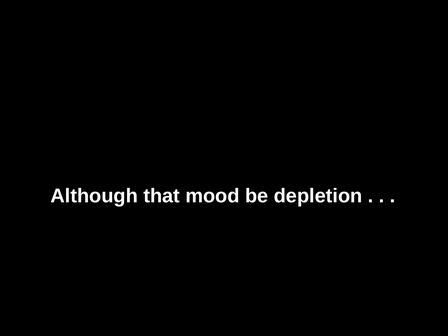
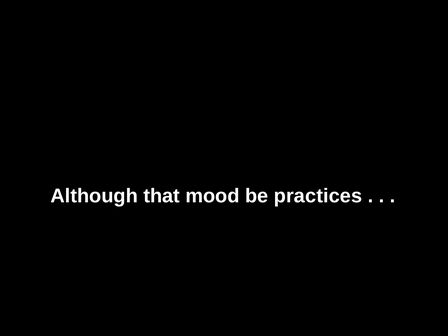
depletion: depletion -> practices (318, 196)
